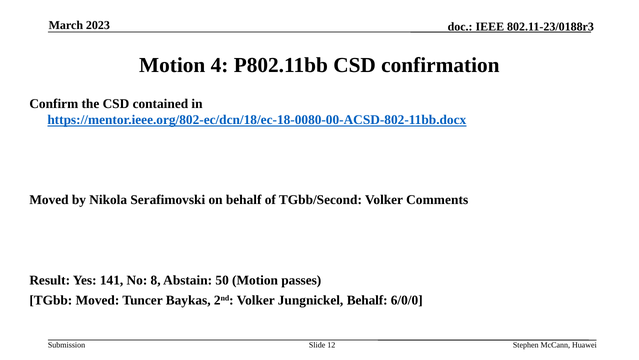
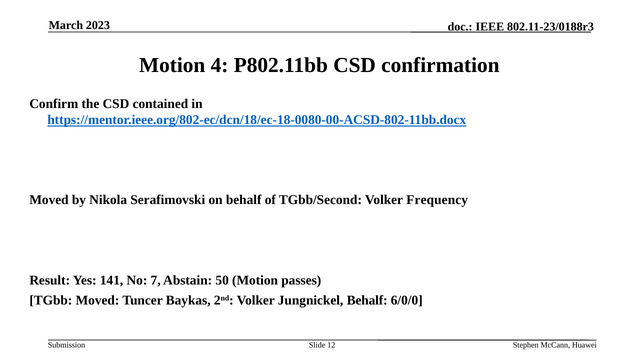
Comments: Comments -> Frequency (437, 200)
8: 8 -> 7 (156, 280)
